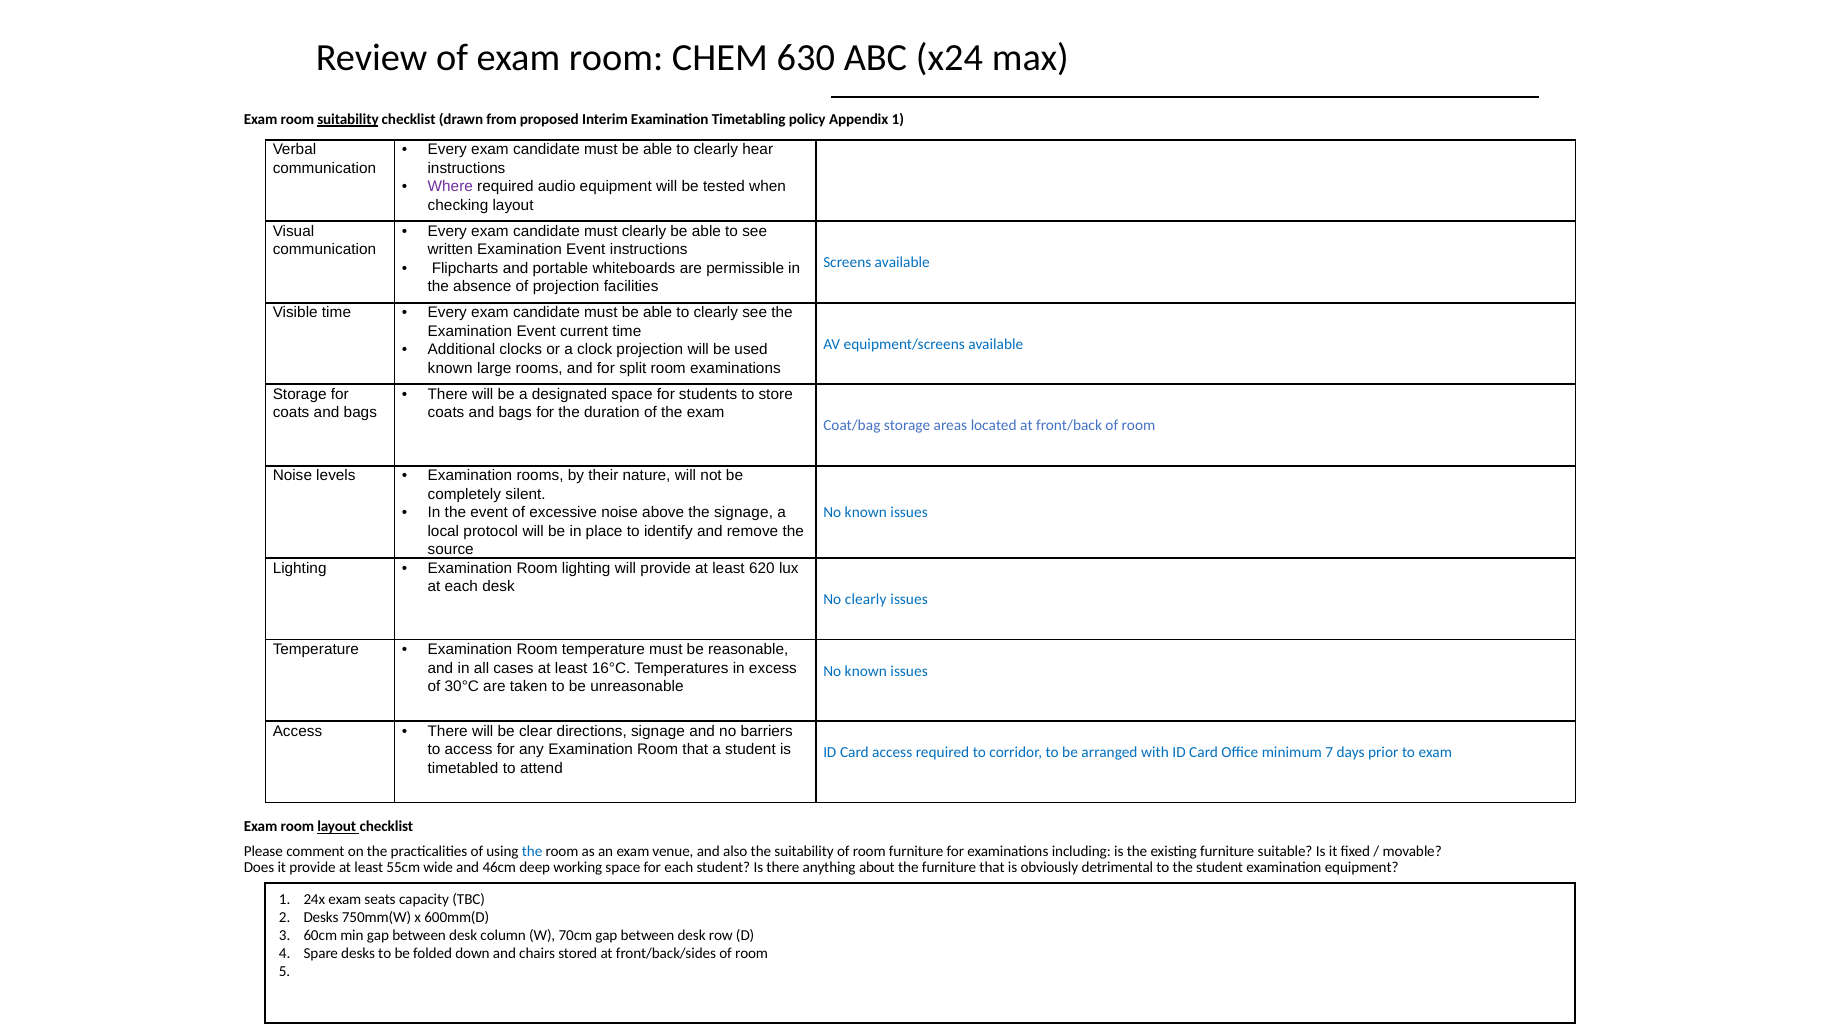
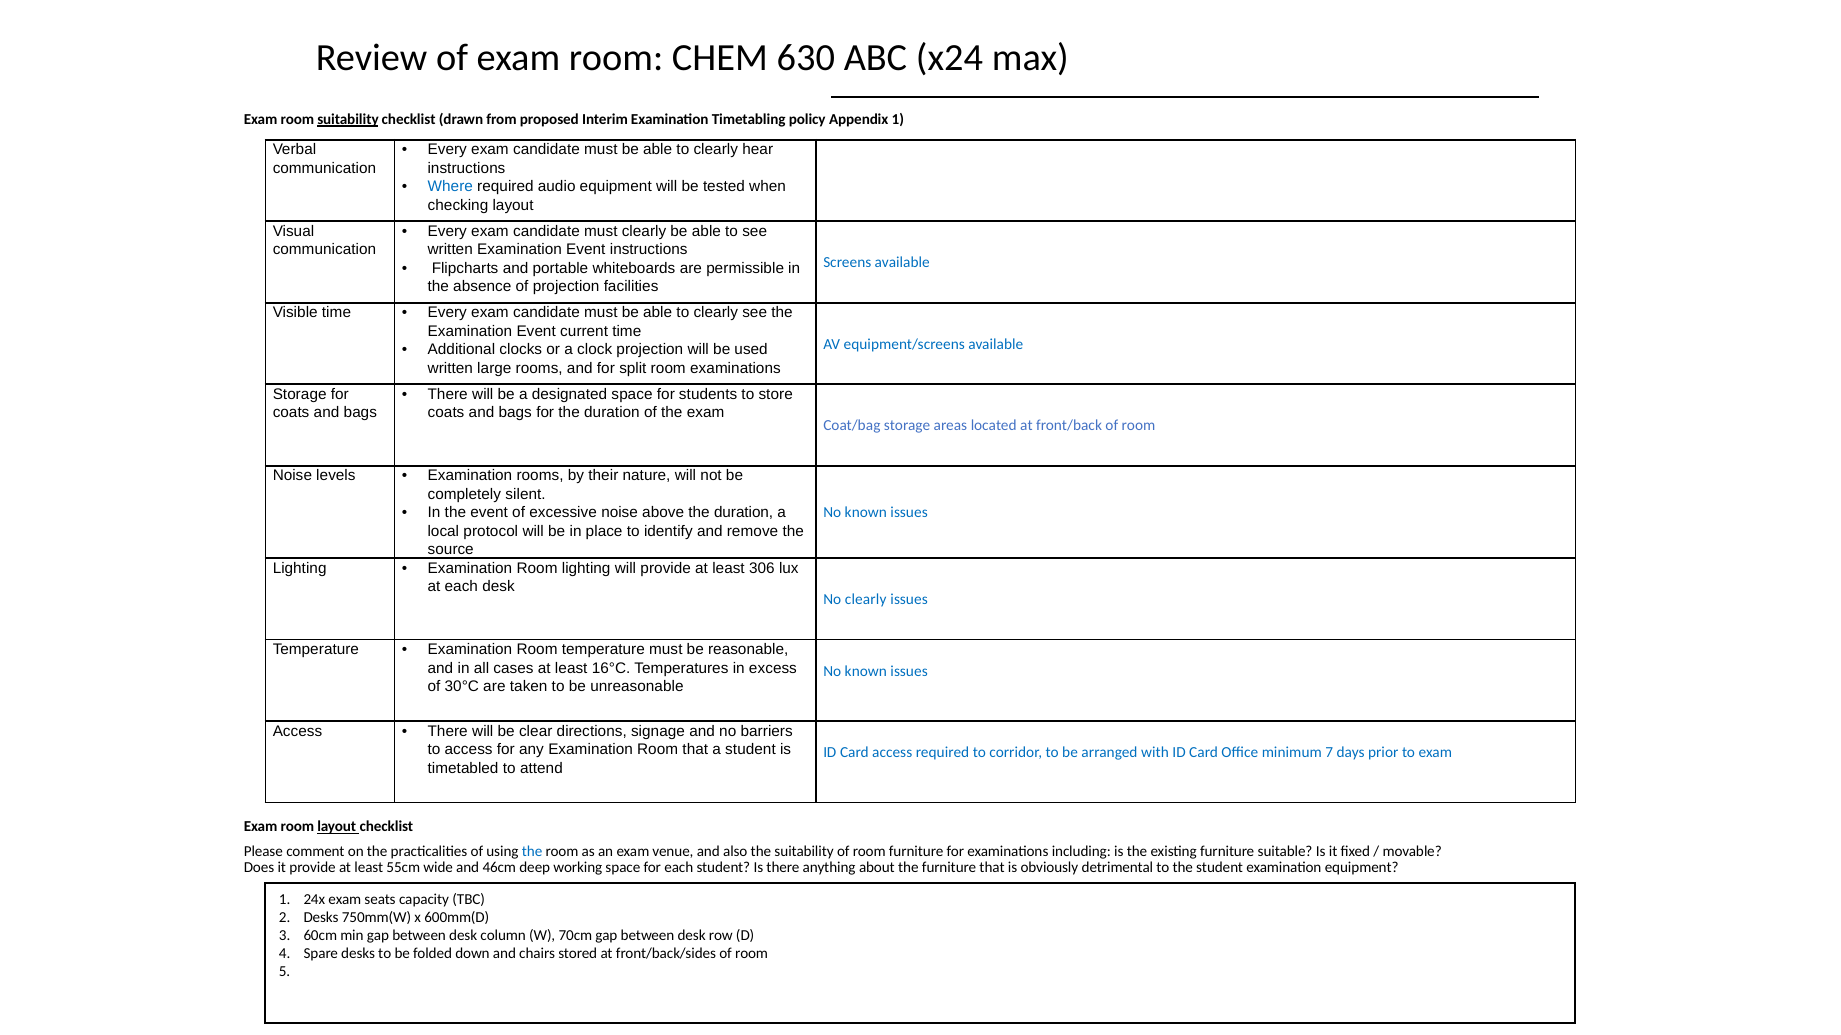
Where colour: purple -> blue (450, 187)
known: known -> written (450, 369)
above the signage: signage -> duration (744, 513)
620: 620 -> 306 (762, 569)
